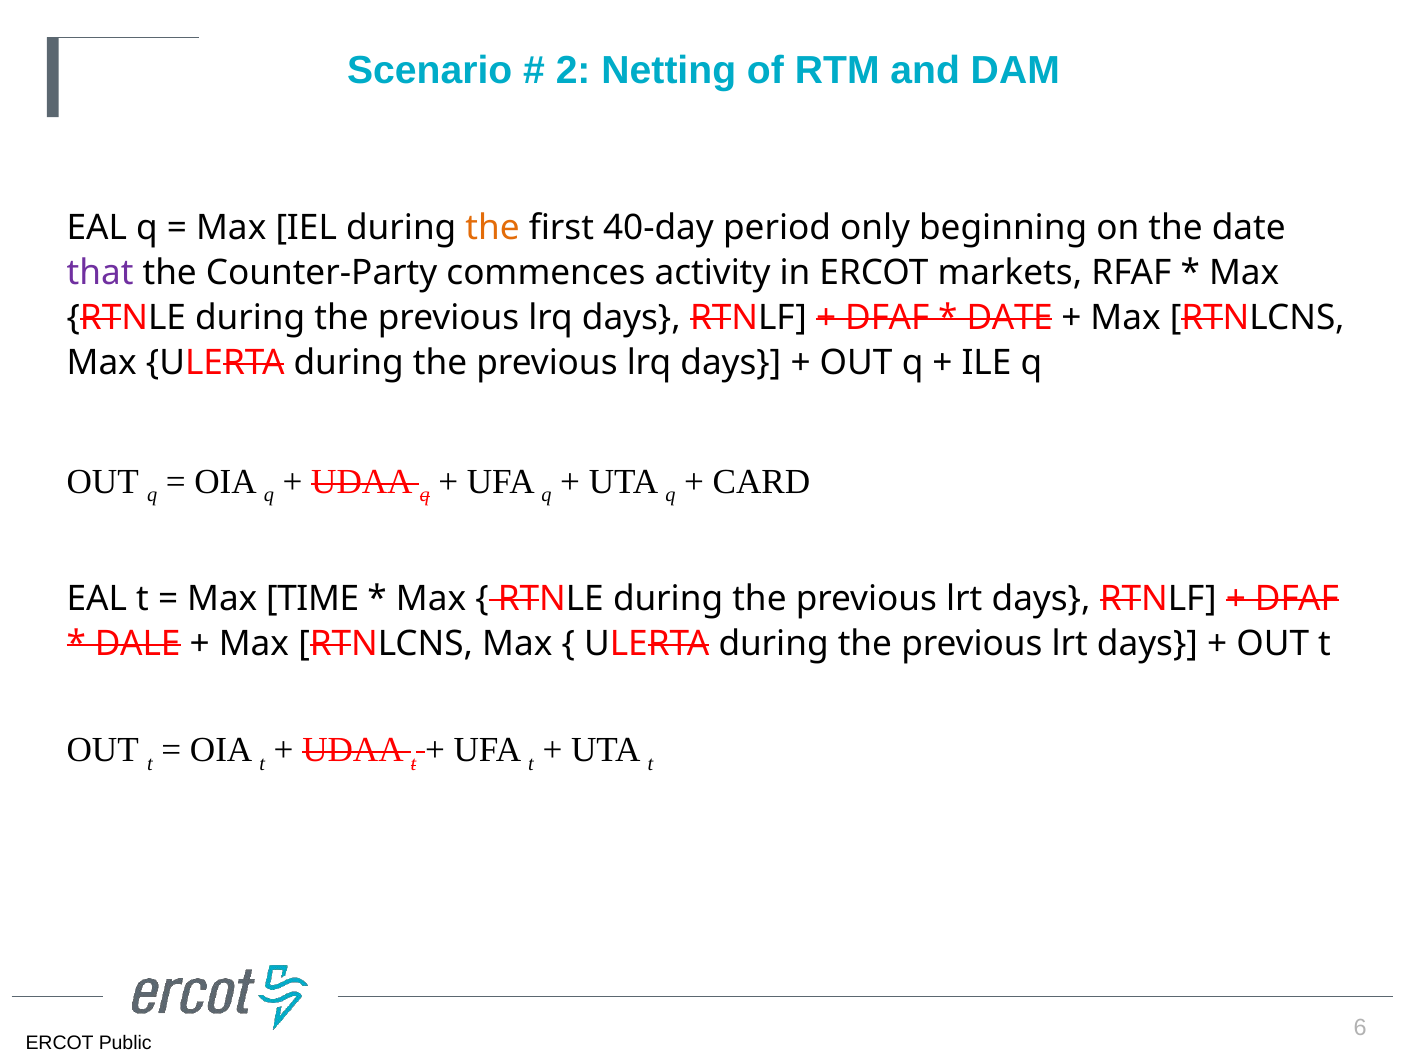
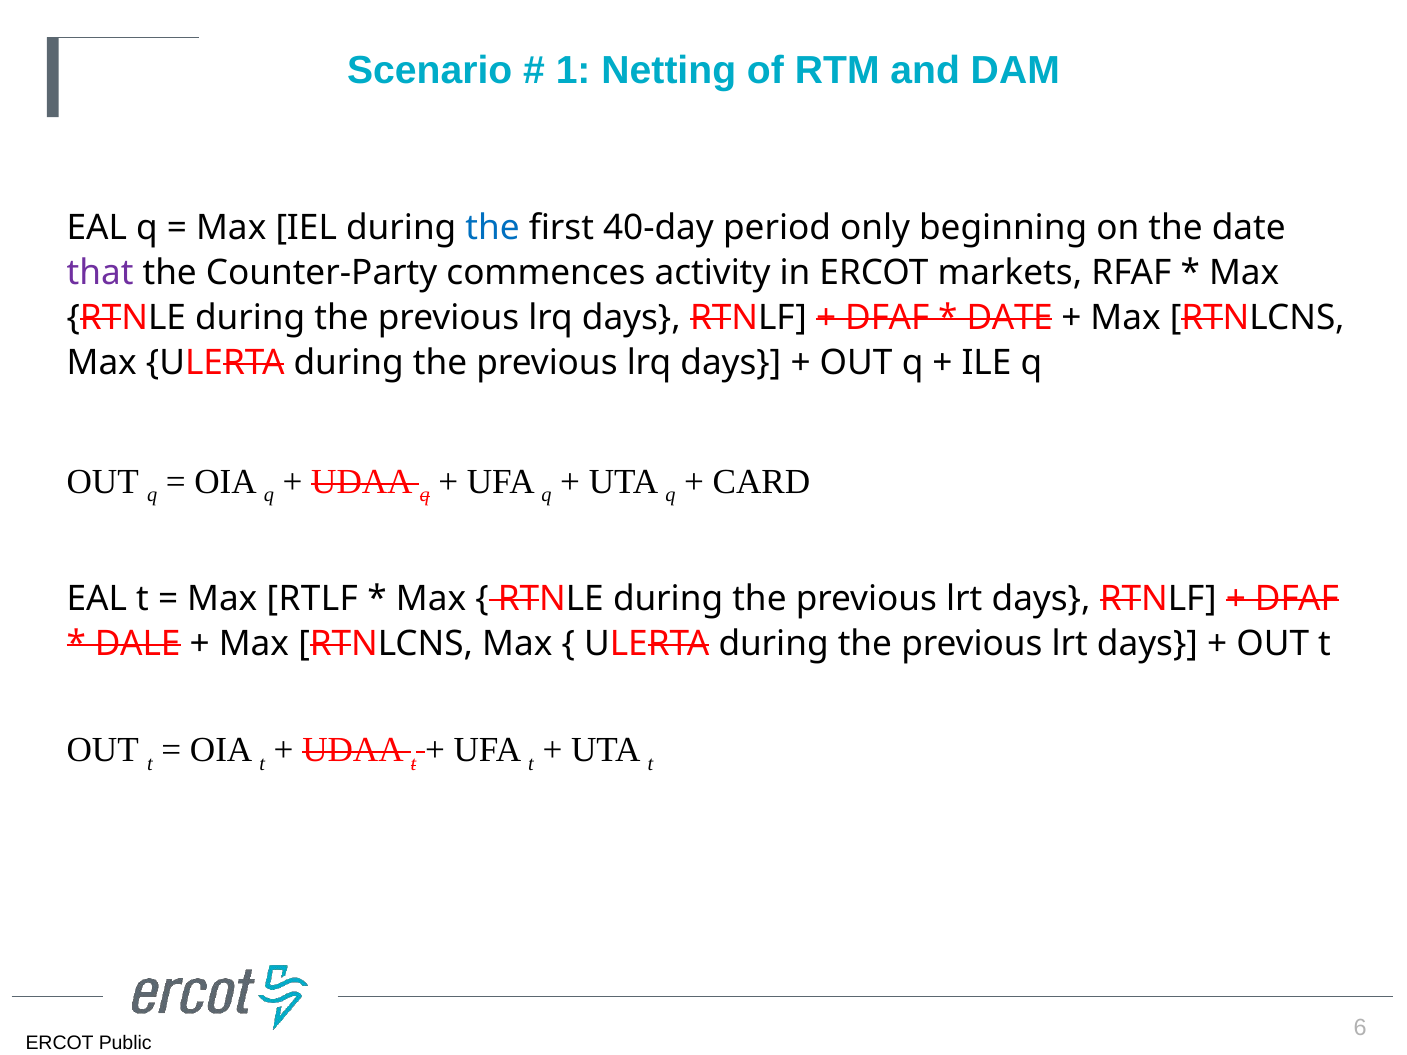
2: 2 -> 1 (573, 71)
the colour: orange -> blue (493, 228)
TIME: TIME -> RTLF (312, 599)
